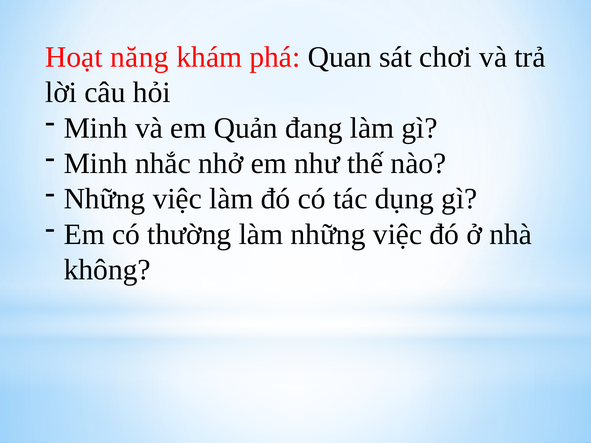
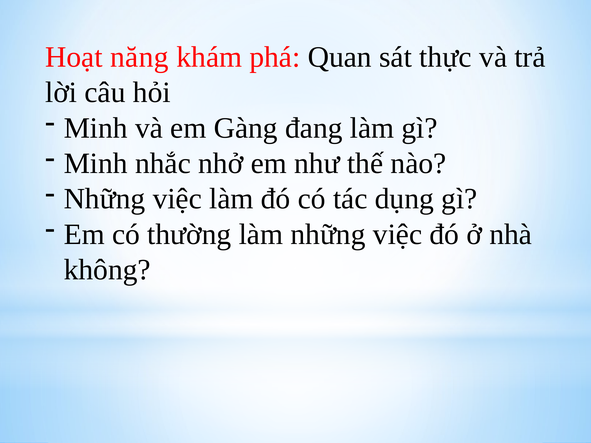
chơi: chơi -> thực (446, 57)
Quản: Quản -> Gàng (246, 128)
